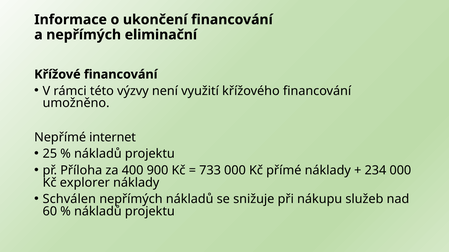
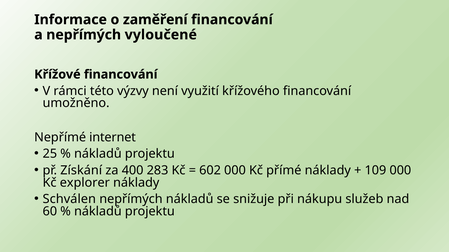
ukončení: ukončení -> zaměření (155, 20)
eliminační: eliminační -> vyloučené (161, 35)
Příloha: Příloha -> Získání (81, 171)
900: 900 -> 283 (158, 171)
733: 733 -> 602 (210, 171)
234: 234 -> 109 (375, 171)
